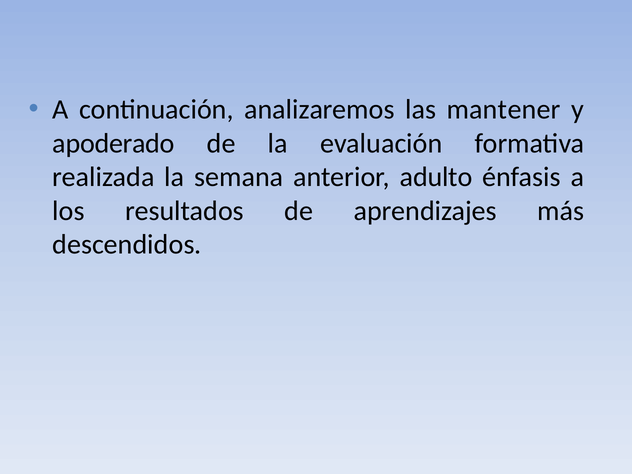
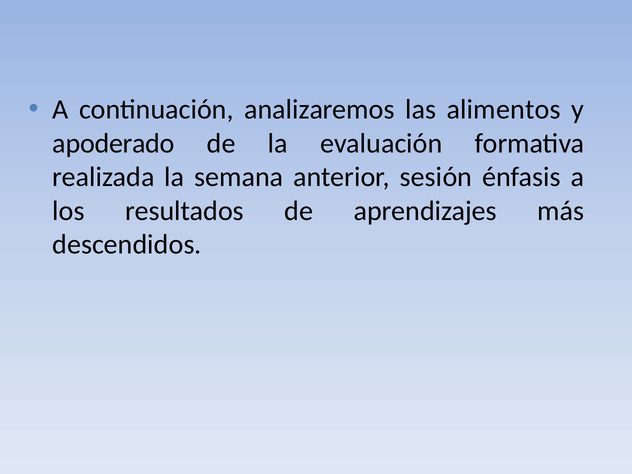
mantener: mantener -> alimentos (504, 110)
adulto: adulto -> sesión (436, 177)
